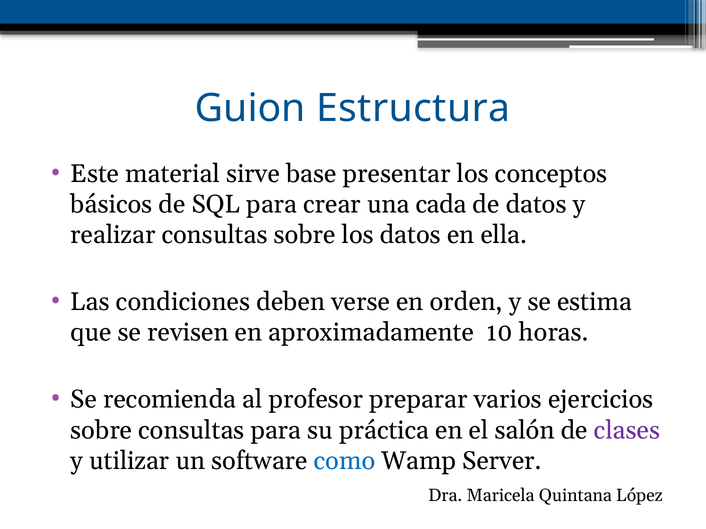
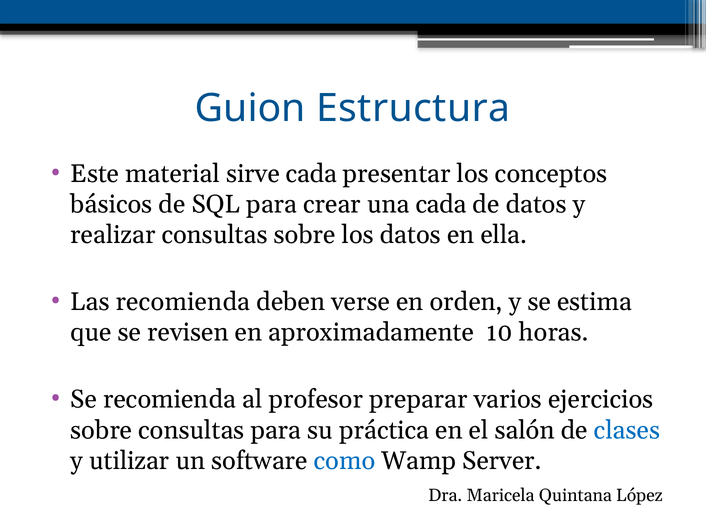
sirve base: base -> cada (311, 174)
Las condiciones: condiciones -> recomienda (183, 302)
clases colour: purple -> blue (627, 431)
